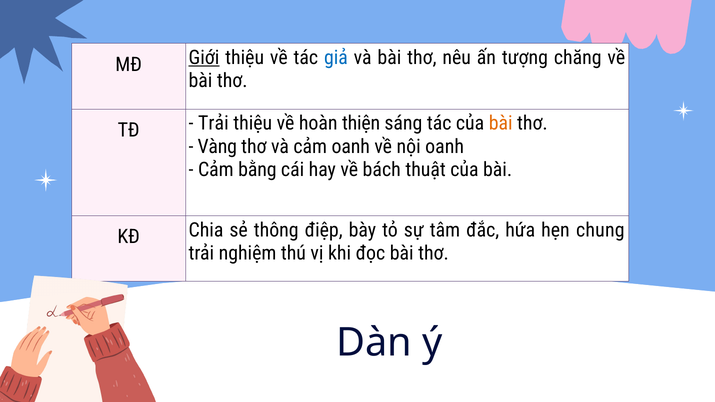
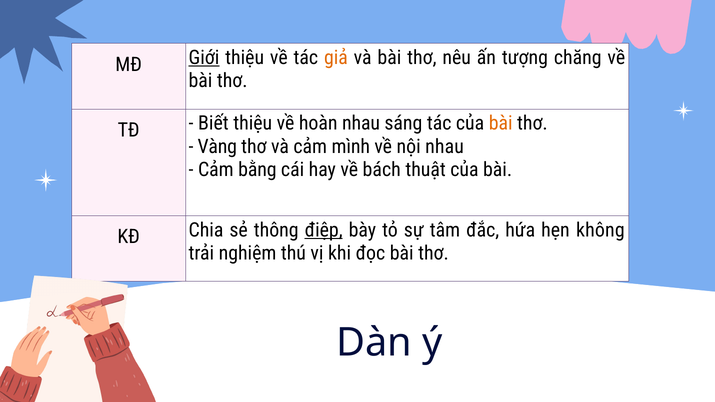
giả colour: blue -> orange (336, 58)
Trải: Trải -> Biết (213, 123)
hoàn thiện: thiện -> nhau (361, 123)
cảm oanh: oanh -> mình (351, 147)
nội oanh: oanh -> nhau (445, 147)
điệp underline: none -> present (324, 230)
chung: chung -> không (600, 230)
